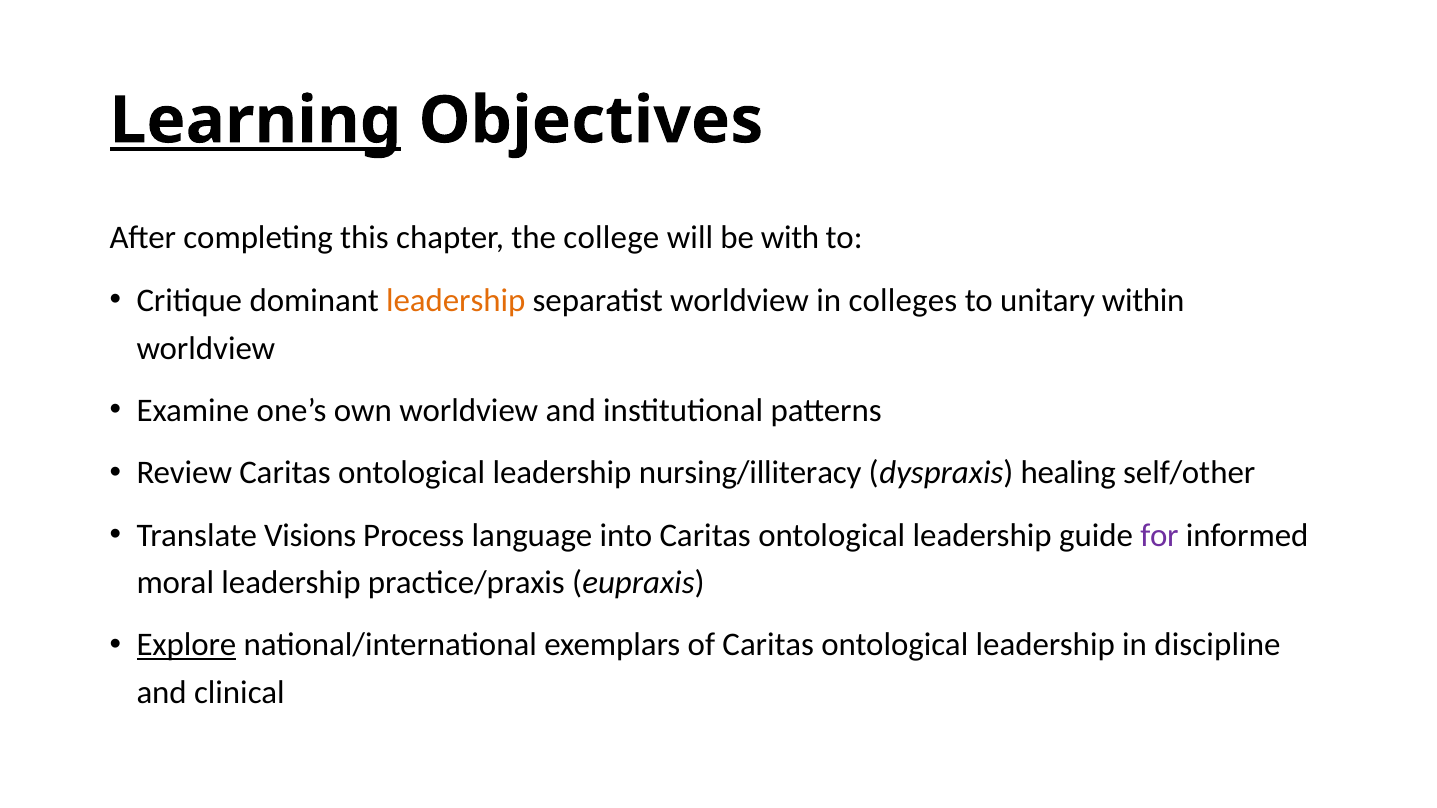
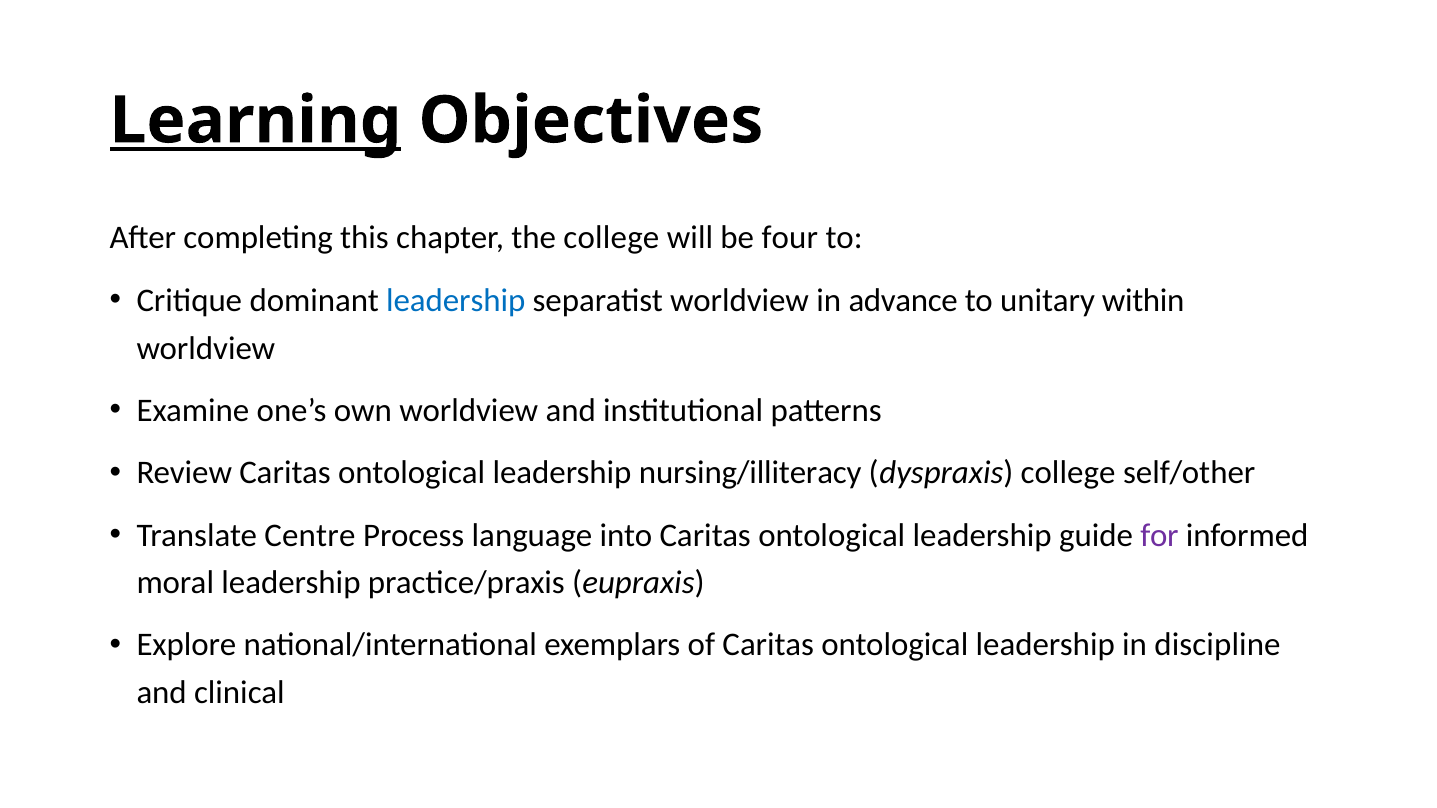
with: with -> four (790, 238)
leadership colour: orange -> blue (456, 301)
colleges: colleges -> advance (903, 301)
dyspraxis healing: healing -> college (1068, 473)
Visions: Visions -> Centre (310, 536)
Explore underline: present -> none (186, 645)
